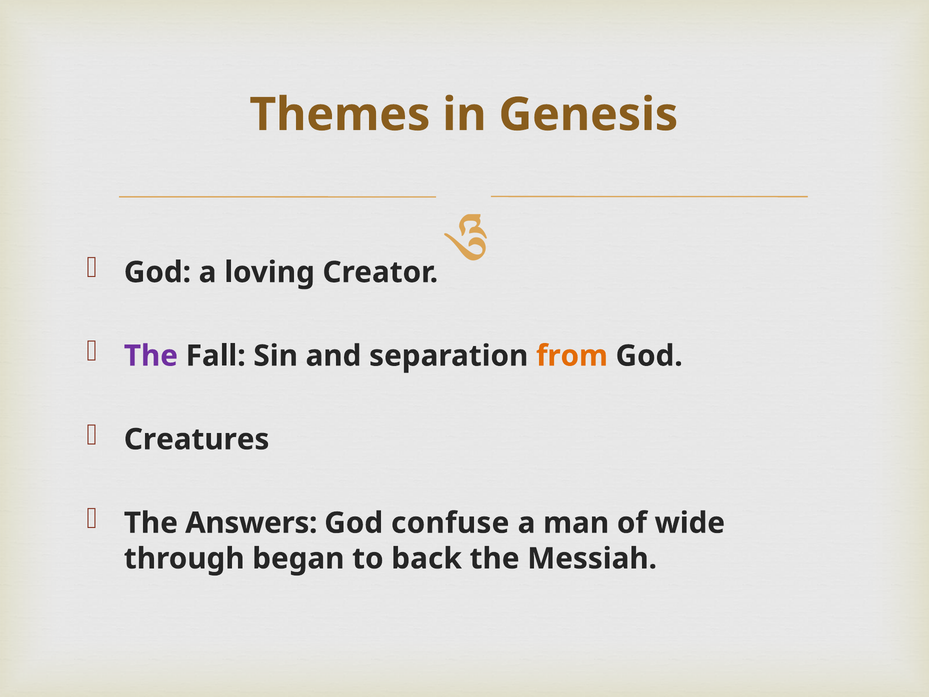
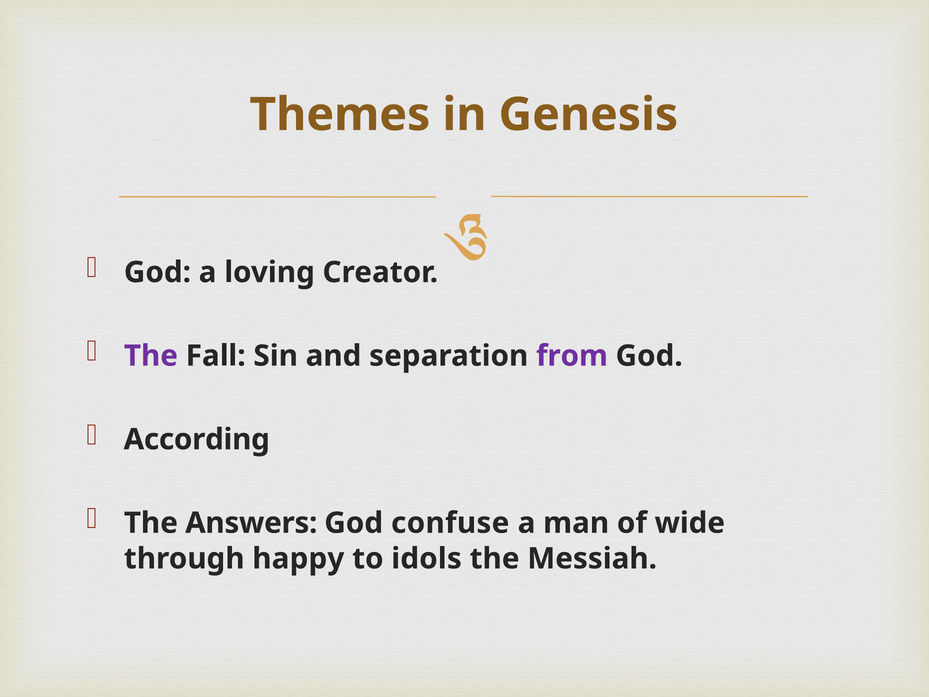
from colour: orange -> purple (572, 356)
Creatures: Creatures -> According (197, 439)
began: began -> happy (298, 558)
back: back -> idols (427, 558)
